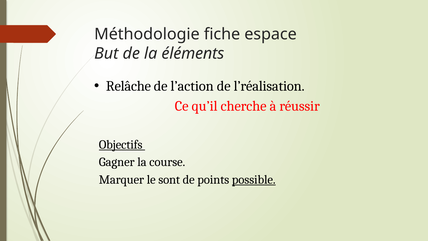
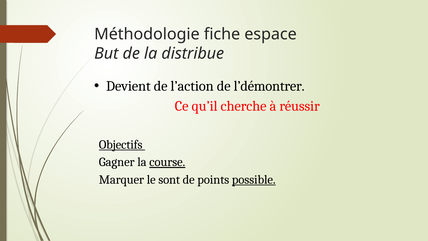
éléments: éléments -> distribue (193, 54)
Relâche: Relâche -> Devient (128, 86)
l’réalisation: l’réalisation -> l’démontrer (269, 86)
course underline: none -> present (167, 162)
